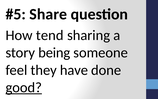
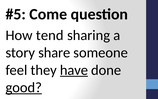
Share: Share -> Come (48, 14)
being: being -> share (54, 53)
have underline: none -> present (74, 70)
